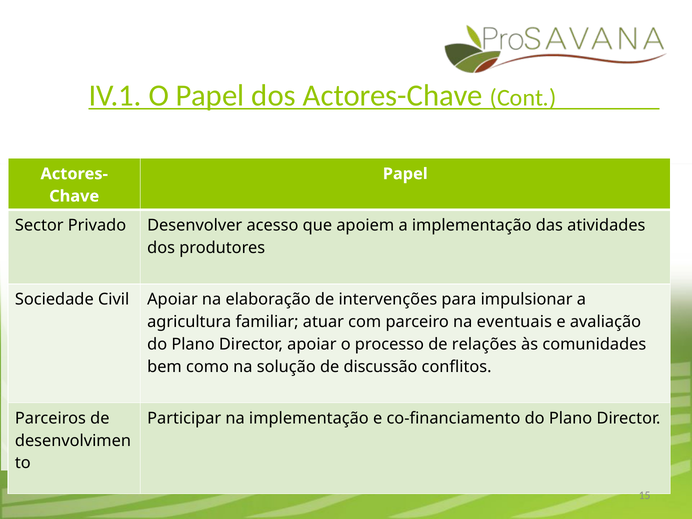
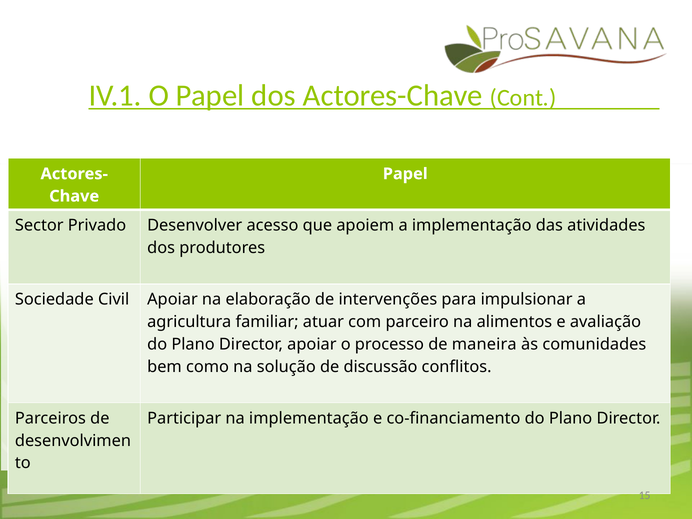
eventuais: eventuais -> alimentos (514, 322)
relações: relações -> maneira (484, 344)
